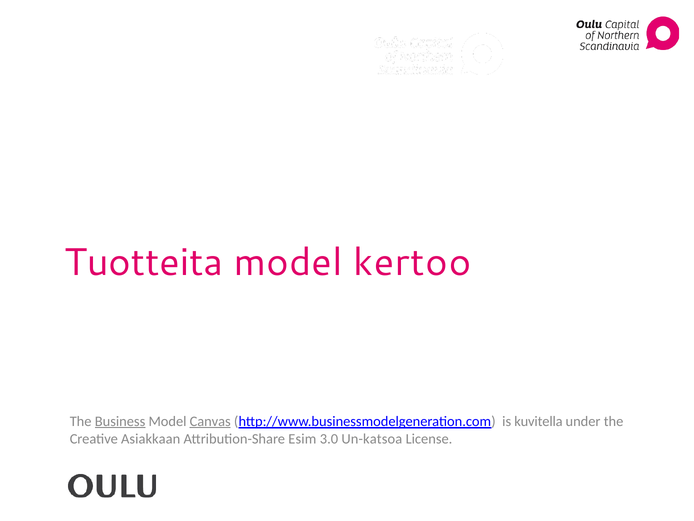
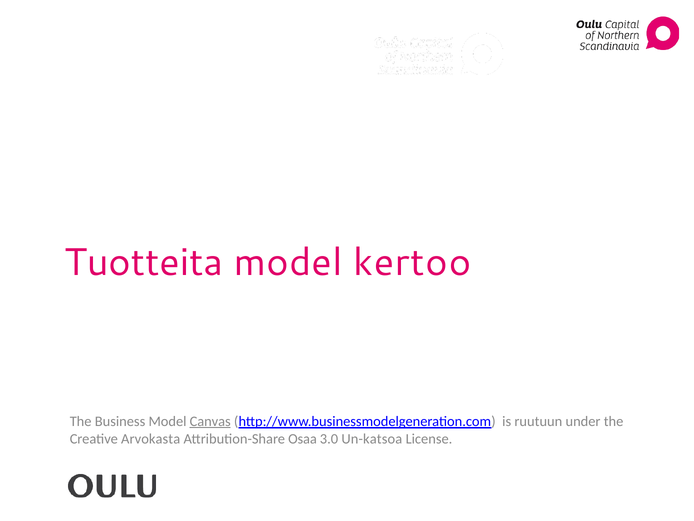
Business underline: present -> none (120, 421)
kuvitella: kuvitella -> ruutuun (538, 421)
Asiakkaan: Asiakkaan -> Arvokasta (151, 439)
Esim: Esim -> Osaa (303, 439)
